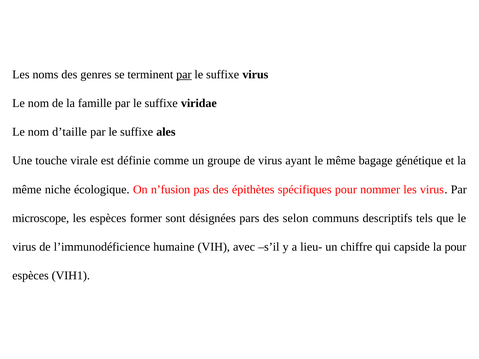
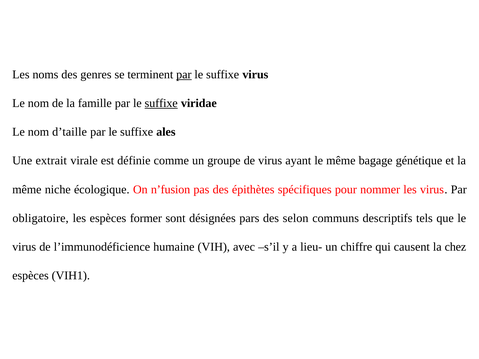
suffixe underline: none -> present (161, 103)
touche: touche -> extrait (51, 161)
microscope: microscope -> obligatoire (41, 218)
capside: capside -> causent (412, 247)
la pour: pour -> chez (455, 247)
